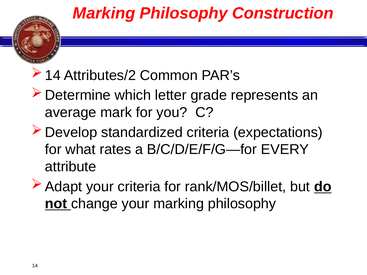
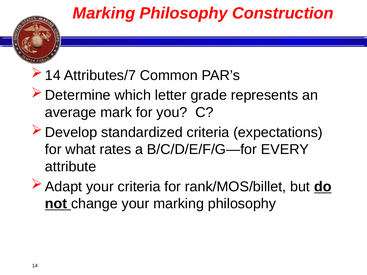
Attributes/2: Attributes/2 -> Attributes/7 (100, 75)
